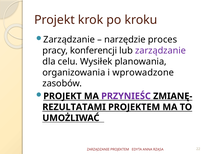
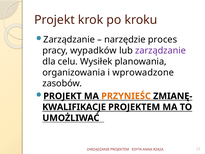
konferencji: konferencji -> wypadków (93, 51)
PRZYNIEŚC colour: purple -> orange (126, 96)
REZULTATAMI: REZULTATAMI -> KWALIFIKACJE (74, 107)
